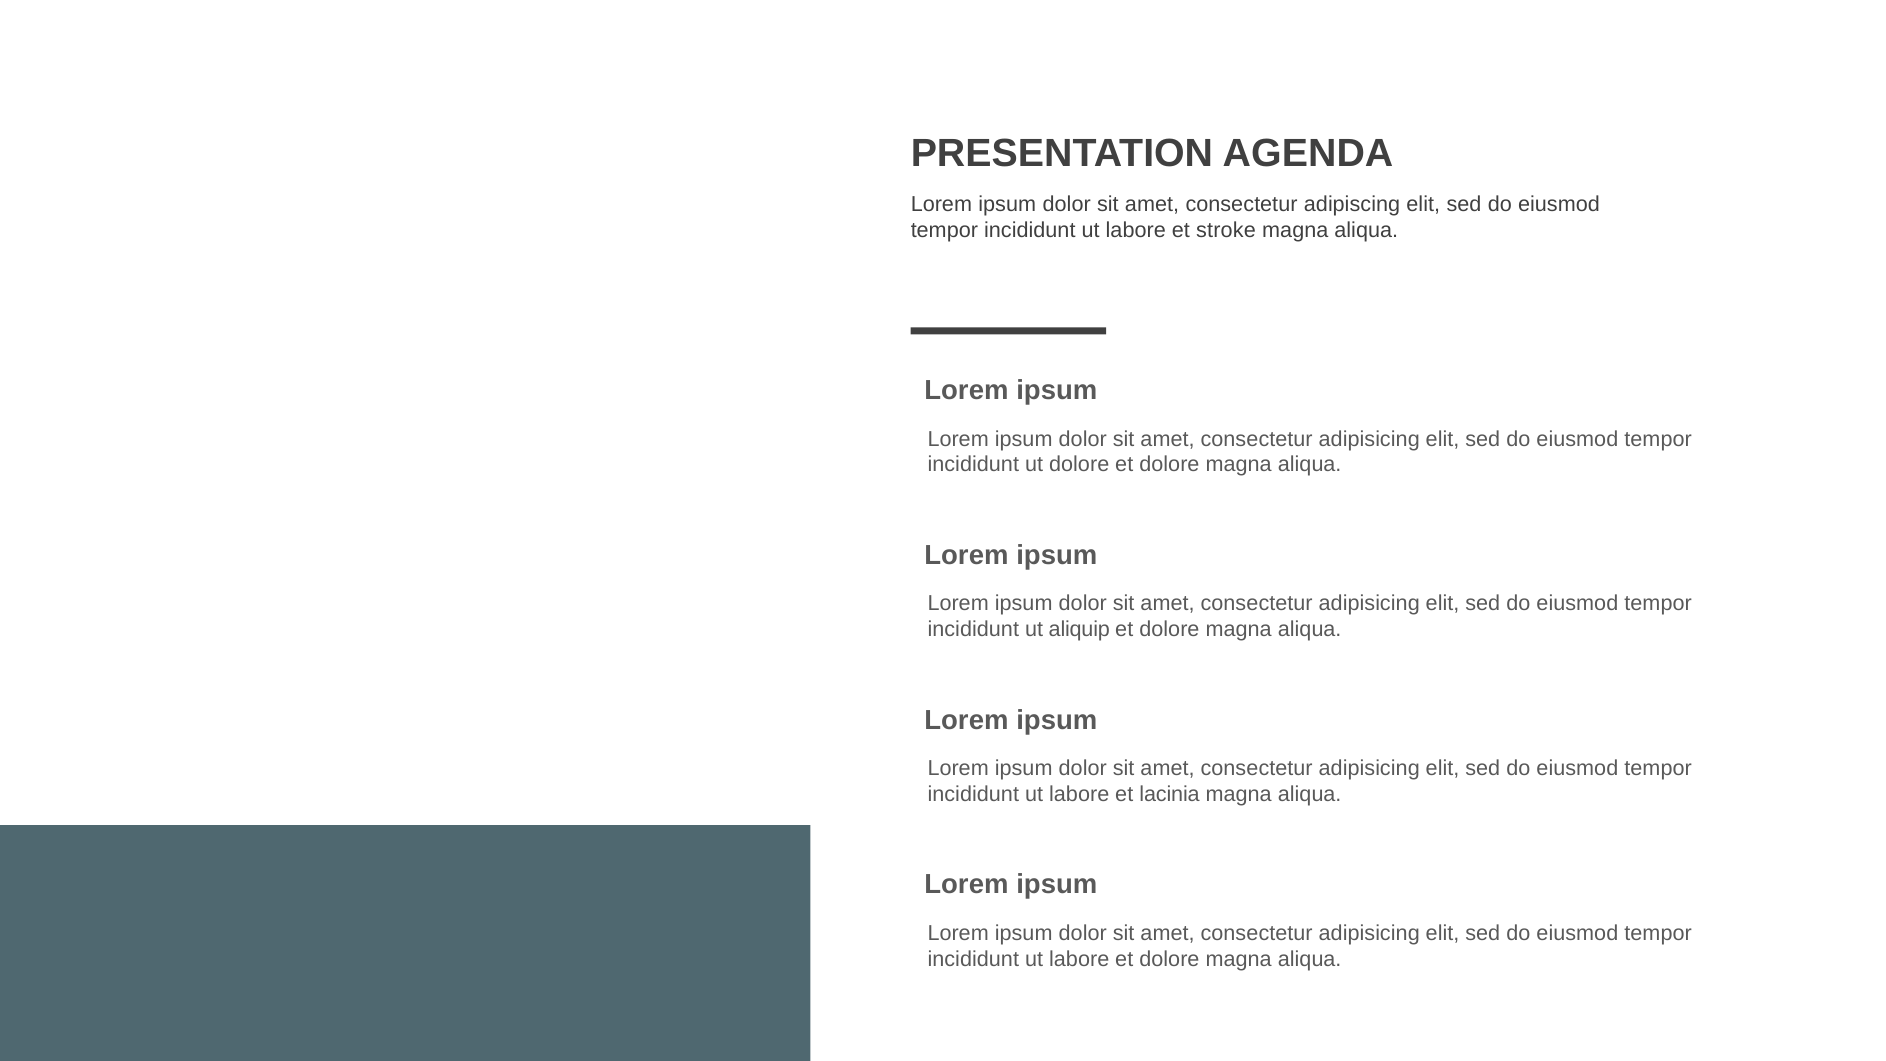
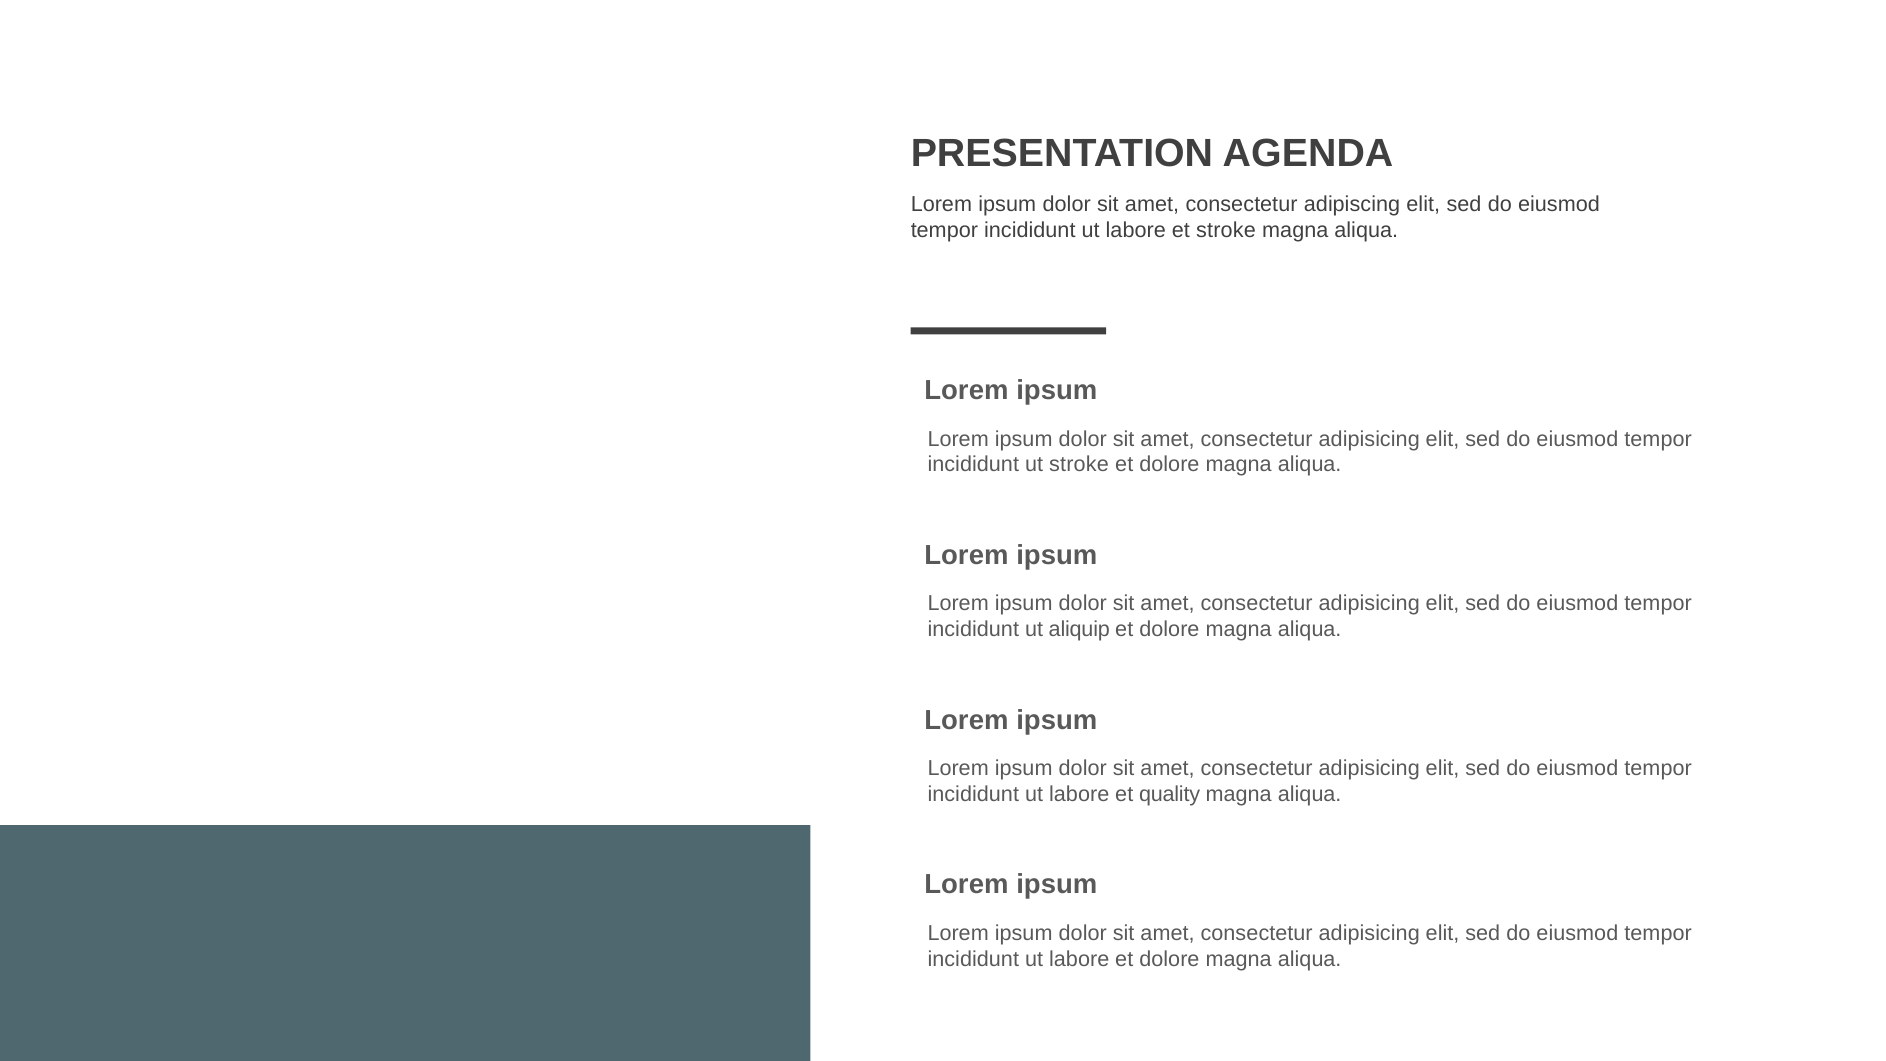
ut dolore: dolore -> stroke (1079, 465)
lacinia: lacinia -> quality (1170, 794)
